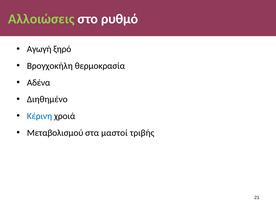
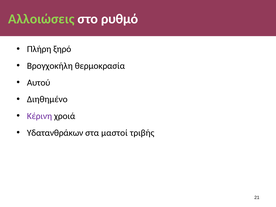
Αγωγή: Αγωγή -> Πλήρη (39, 49)
Αδένα: Αδένα -> Αυτού (39, 83)
Κέρινη colour: blue -> purple (39, 116)
Μεταβολισμού: Μεταβολισμού -> Υδατανθράκων (55, 133)
